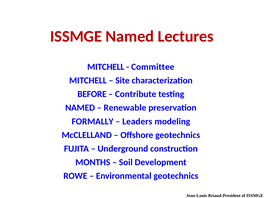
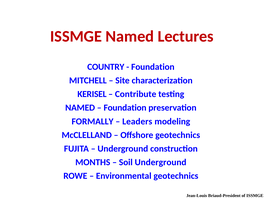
MITCHELL: MITCHELL -> COUNTRY (106, 67)
Committee: Committee -> Foundation (153, 67)
BEFORE: BEFORE -> KERISEL (92, 94)
Renewable: Renewable -> Foundation (125, 108)
Soil Development: Development -> Underground (161, 162)
